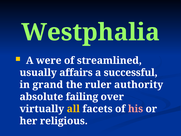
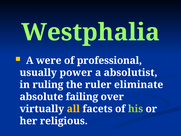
streamlined: streamlined -> professional (109, 60)
affairs: affairs -> power (76, 72)
successful: successful -> absolutist (131, 72)
grand: grand -> ruling (48, 85)
authority: authority -> eliminate (139, 85)
his colour: pink -> light green (135, 109)
